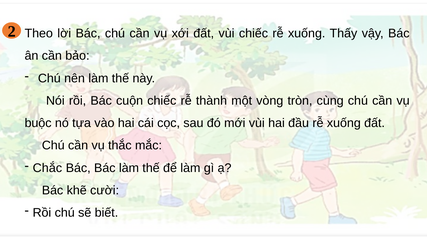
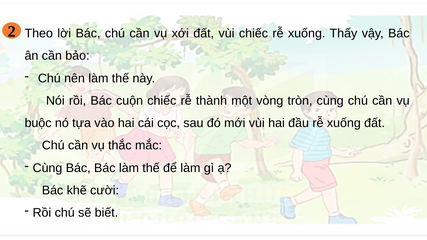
Chắc: Chắc -> Cùng (47, 168)
